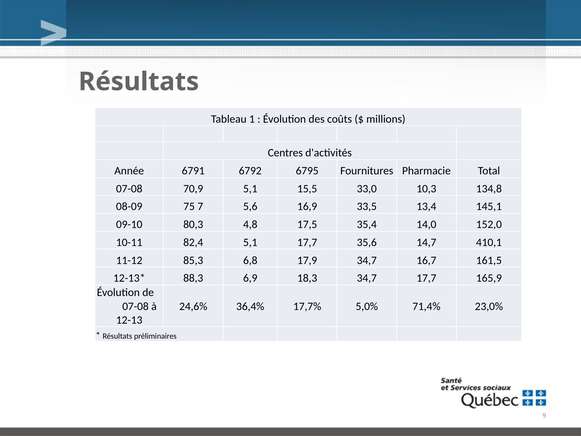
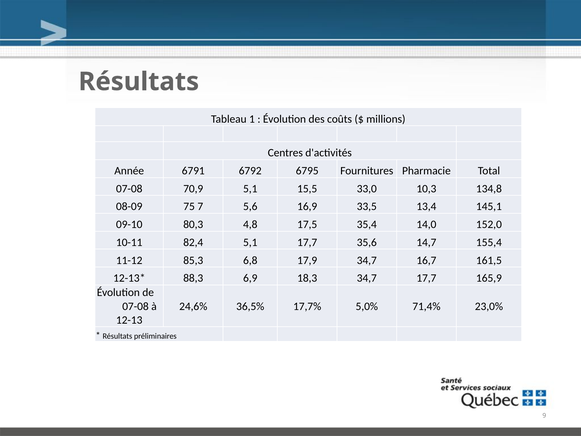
410,1: 410,1 -> 155,4 (489, 242)
36,4%: 36,4% -> 36,5% (250, 306)
